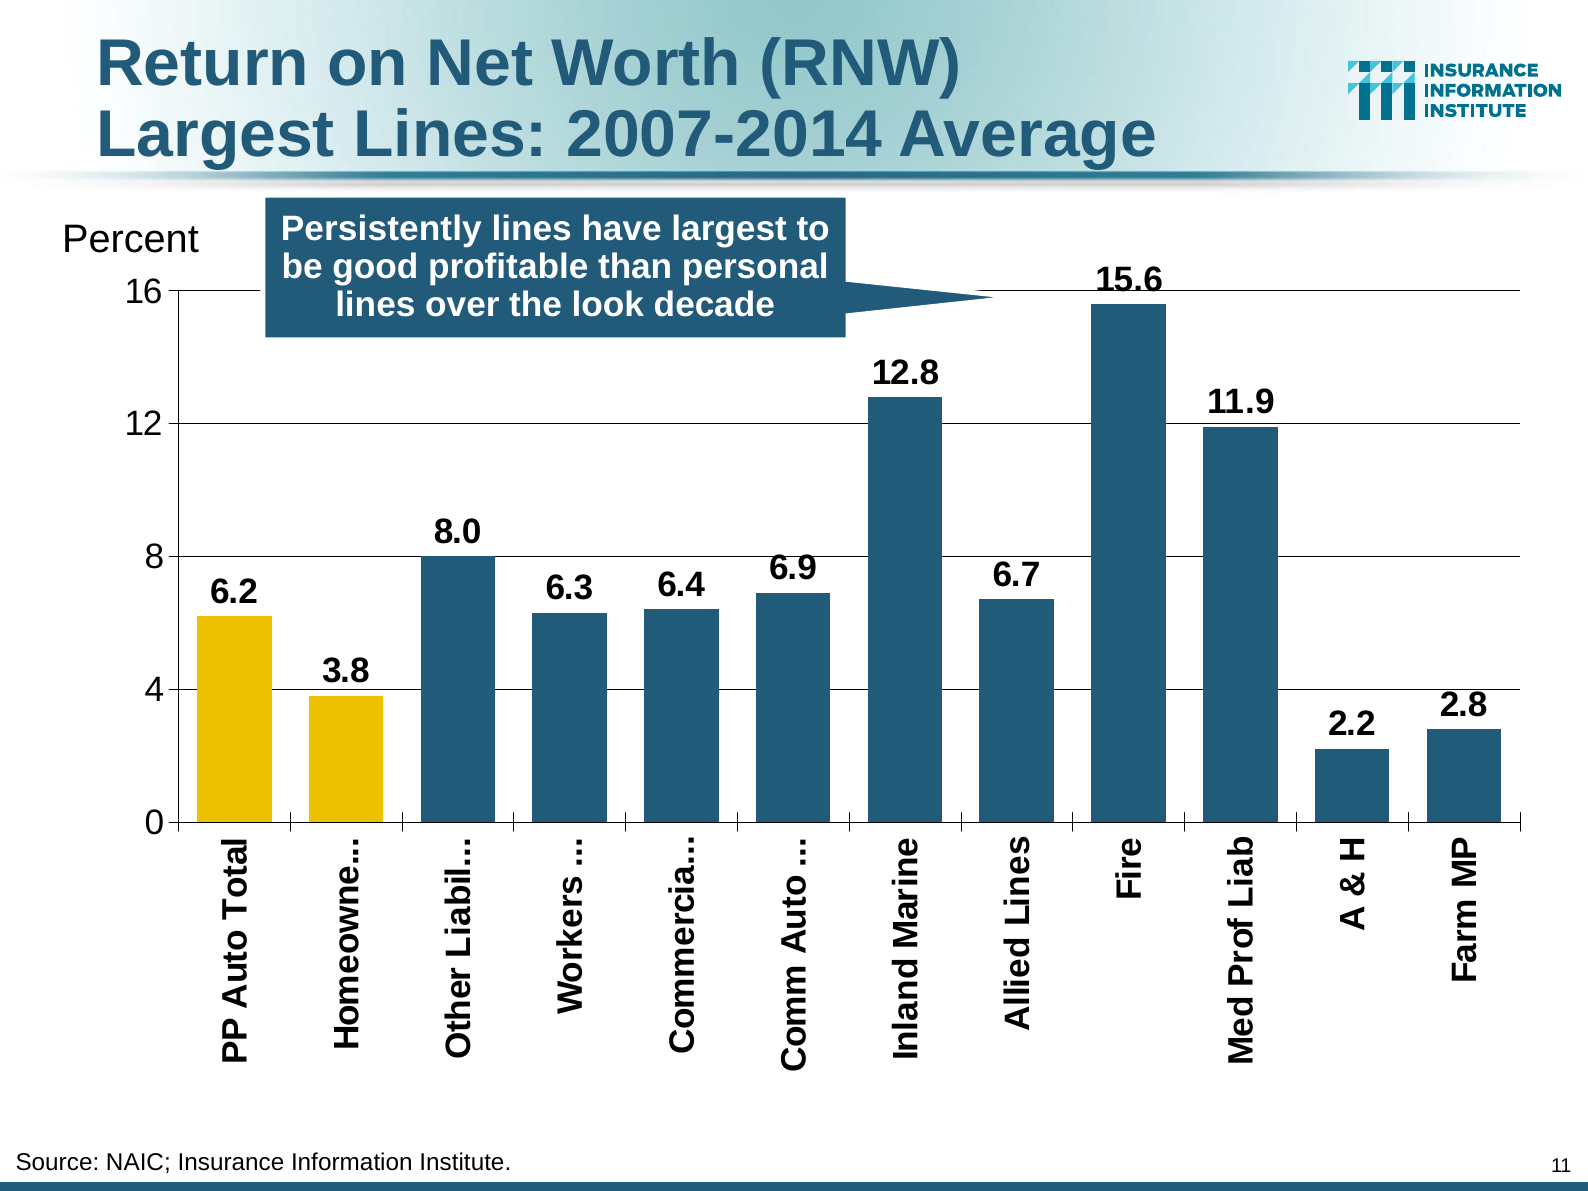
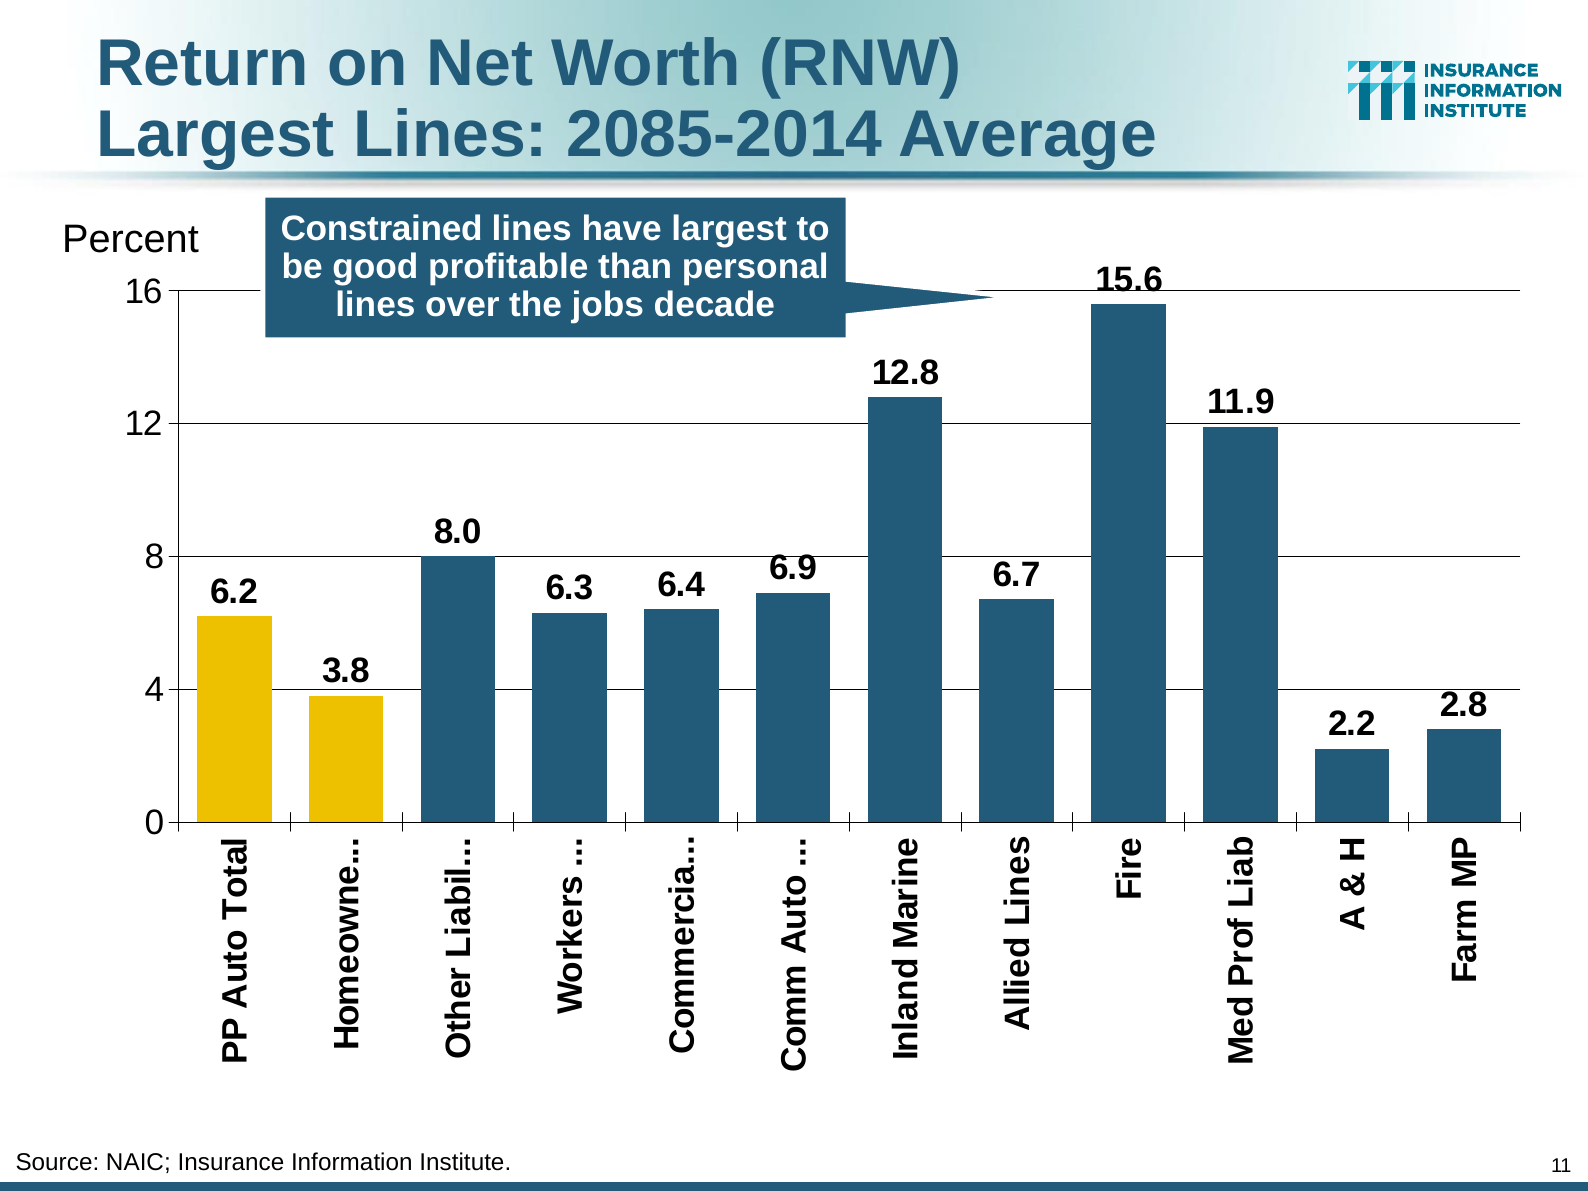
2007-2014: 2007-2014 -> 2085-2014 (724, 135)
Persistently: Persistently -> Constrained (382, 229)
look: look -> jobs (608, 305)
